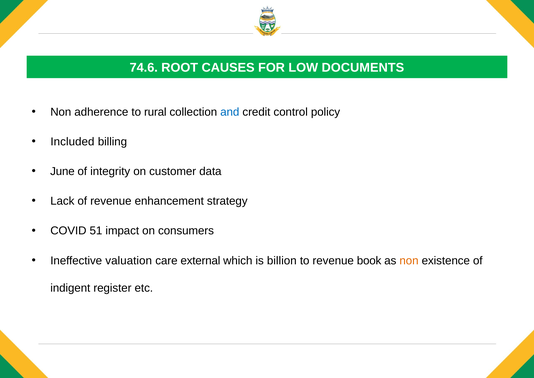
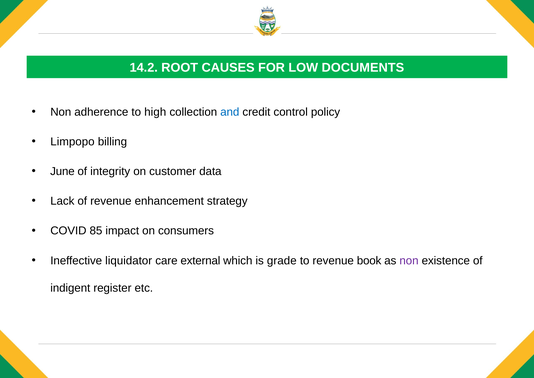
74.6: 74.6 -> 14.2 (144, 68)
rural: rural -> high (155, 112)
Included: Included -> Limpopo (72, 142)
51: 51 -> 85 (96, 231)
valuation: valuation -> liquidator (129, 260)
billion: billion -> grade (282, 260)
non colour: orange -> purple (409, 260)
